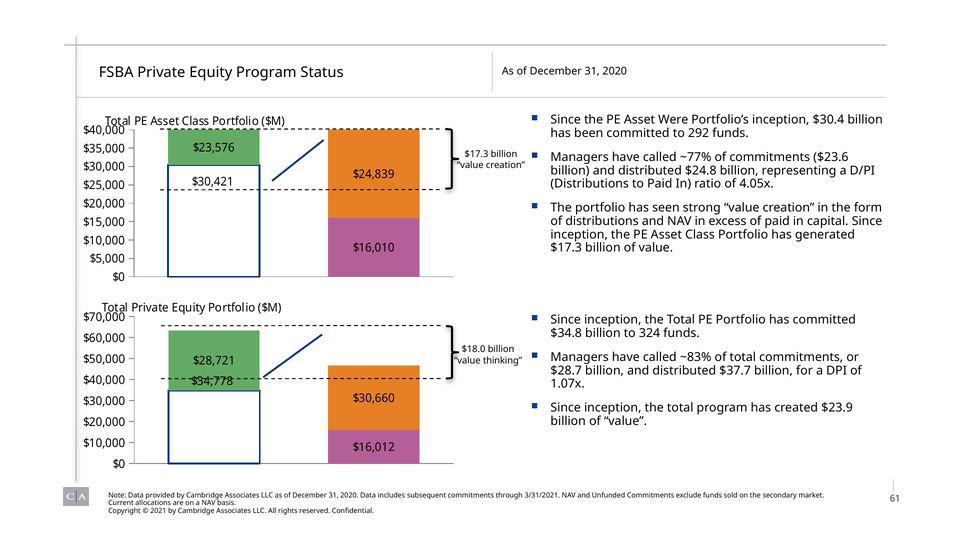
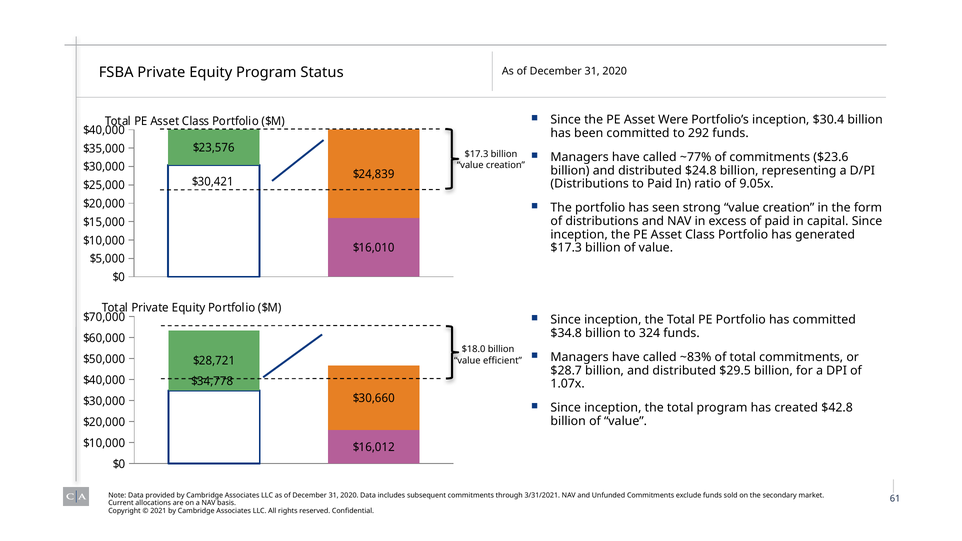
4.05x: 4.05x -> 9.05x (756, 184)
thinking: thinking -> efficient (502, 361)
$37.7: $37.7 -> $29.5 (735, 371)
$23.9: $23.9 -> $42.8 (837, 408)
